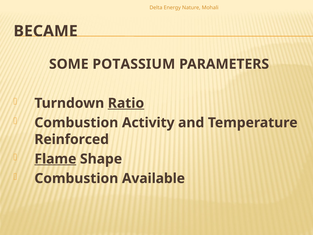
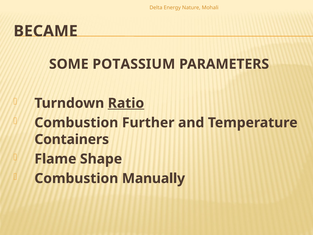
Activity: Activity -> Further (148, 123)
Reinforced: Reinforced -> Containers (72, 139)
Flame underline: present -> none (55, 159)
Available: Available -> Manually (153, 178)
